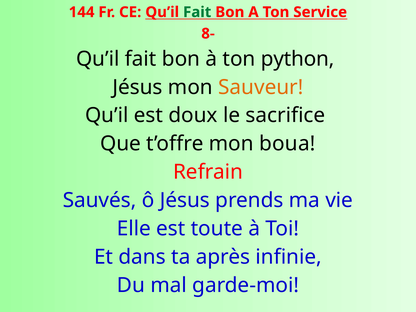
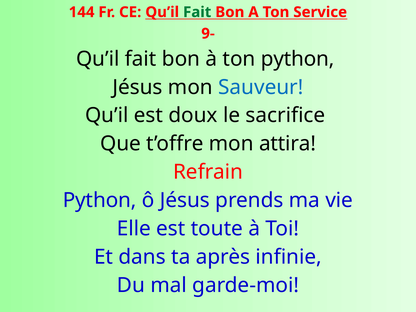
8-: 8- -> 9- (208, 34)
Sauveur colour: orange -> blue (261, 87)
boua: boua -> attira (288, 144)
Sauvés: Sauvés -> Python (100, 200)
